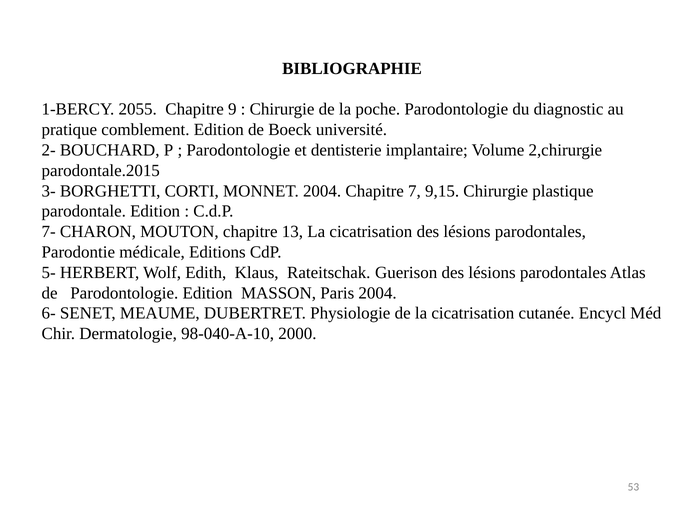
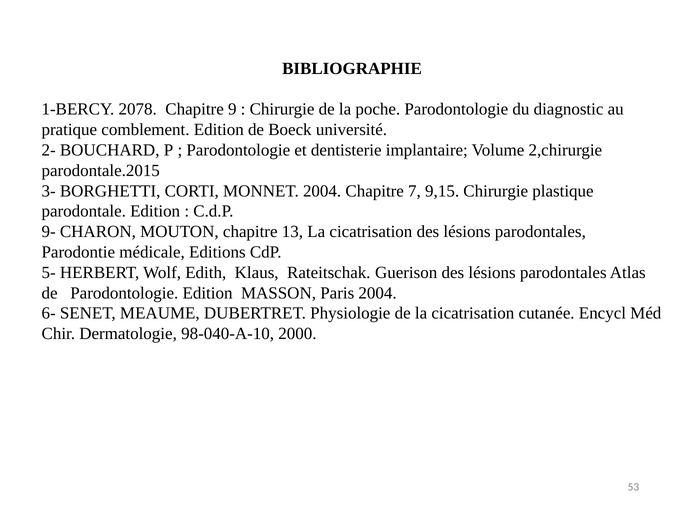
2055: 2055 -> 2078 (138, 109)
7-: 7- -> 9- (49, 232)
